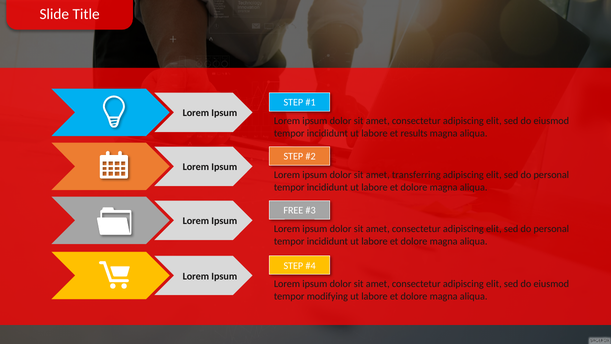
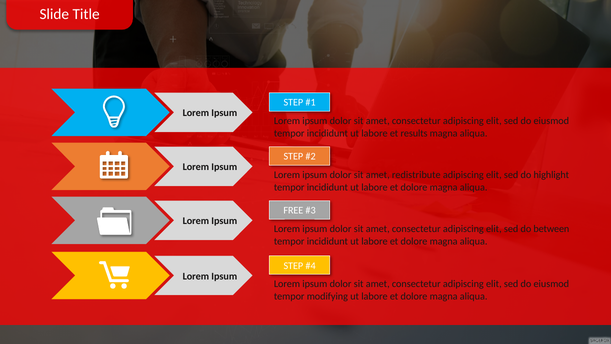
transferring: transferring -> redistribute (416, 175)
personal: personal -> highlight (551, 175)
personal: personal -> between (551, 229)
